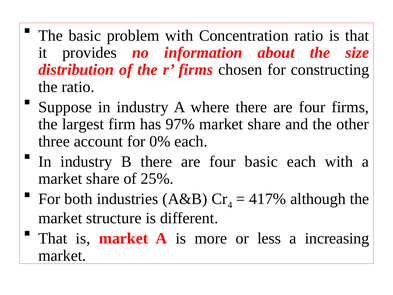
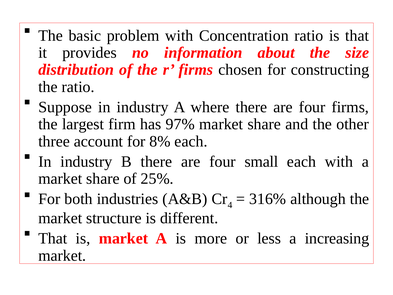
0%: 0% -> 8% (160, 141)
four basic: basic -> small (261, 161)
417%: 417% -> 316% (268, 199)
